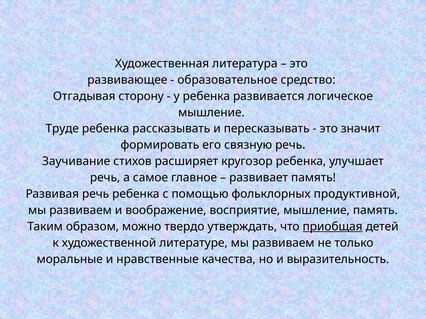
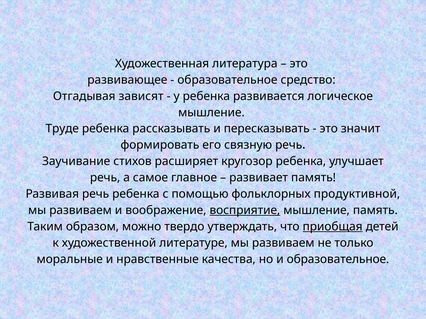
сторону: сторону -> зависят (141, 96)
восприятие underline: none -> present (245, 211)
и выразительность: выразительность -> образовательное (338, 260)
